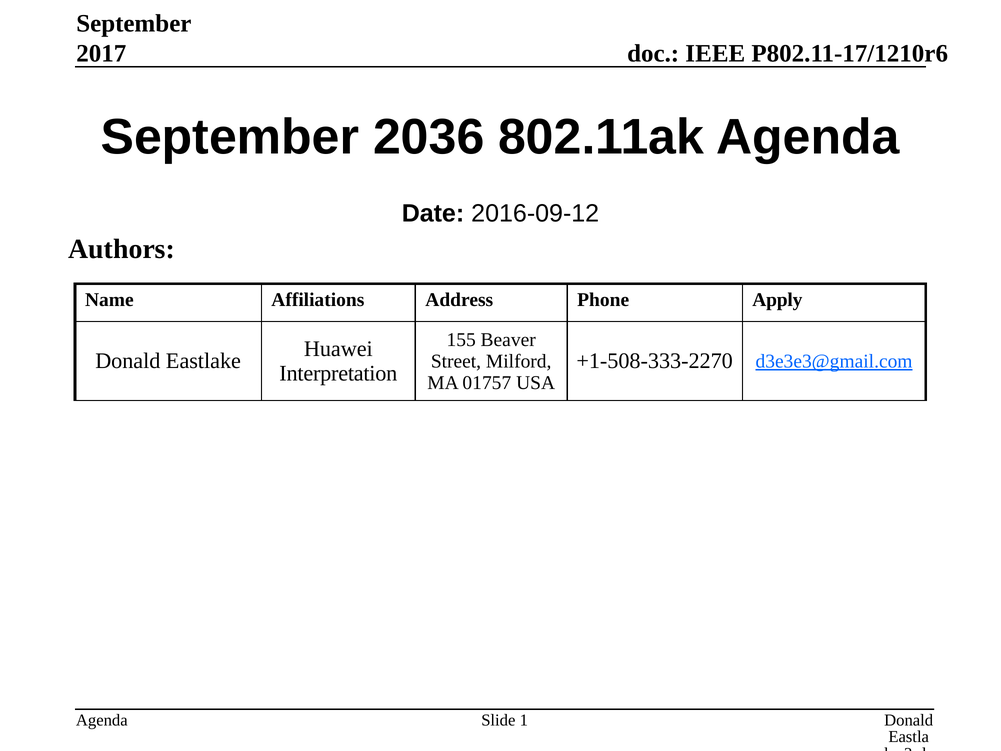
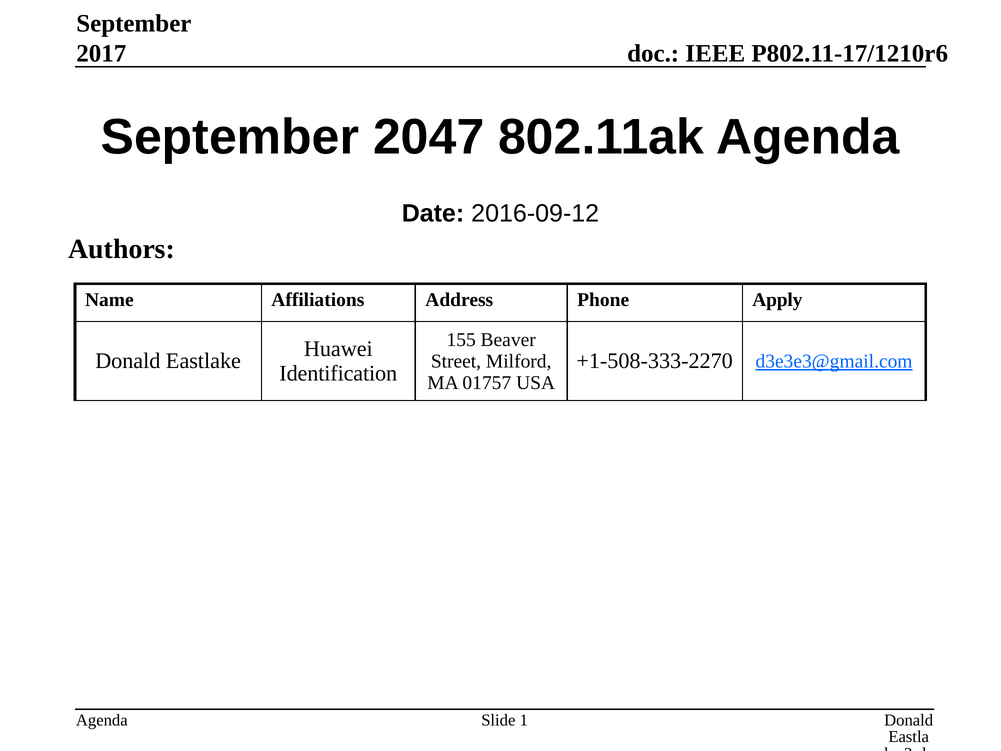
2036: 2036 -> 2047 (429, 137)
Interpretation: Interpretation -> Identification (338, 373)
